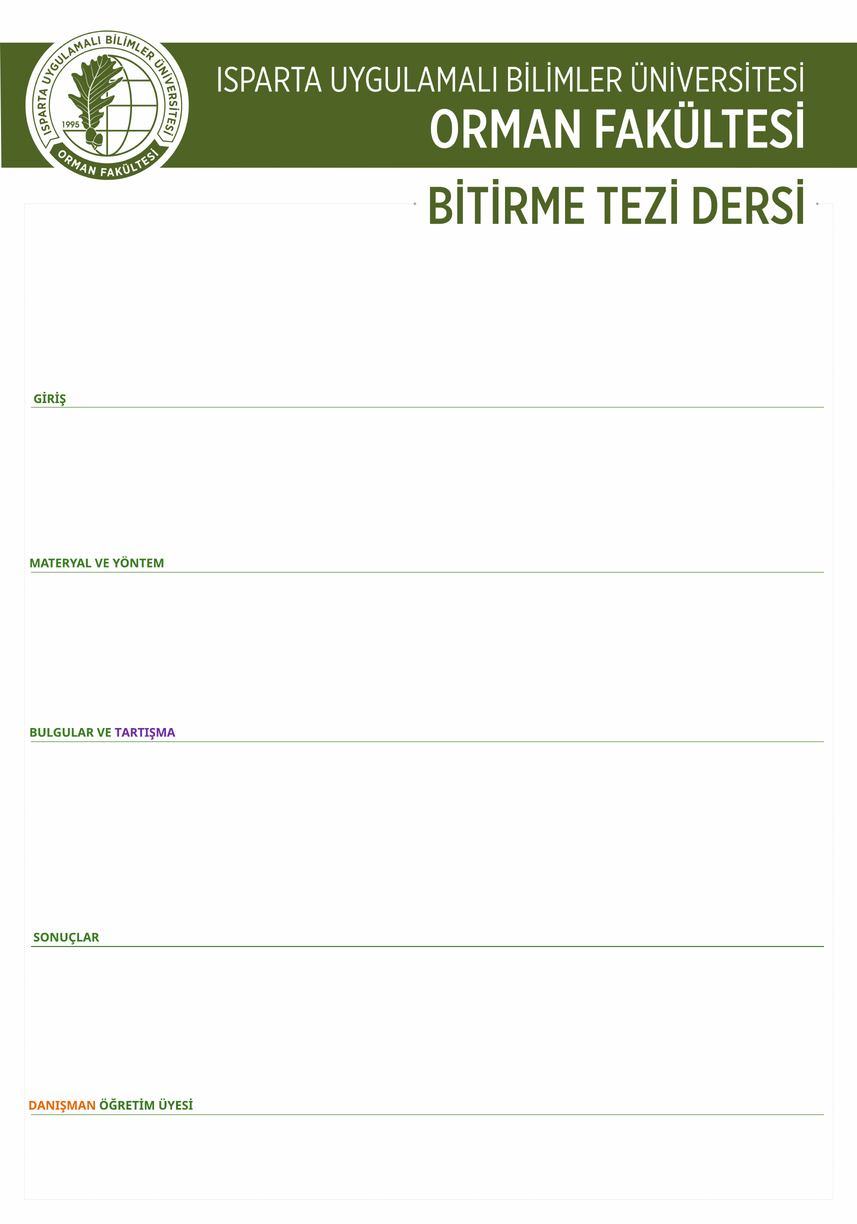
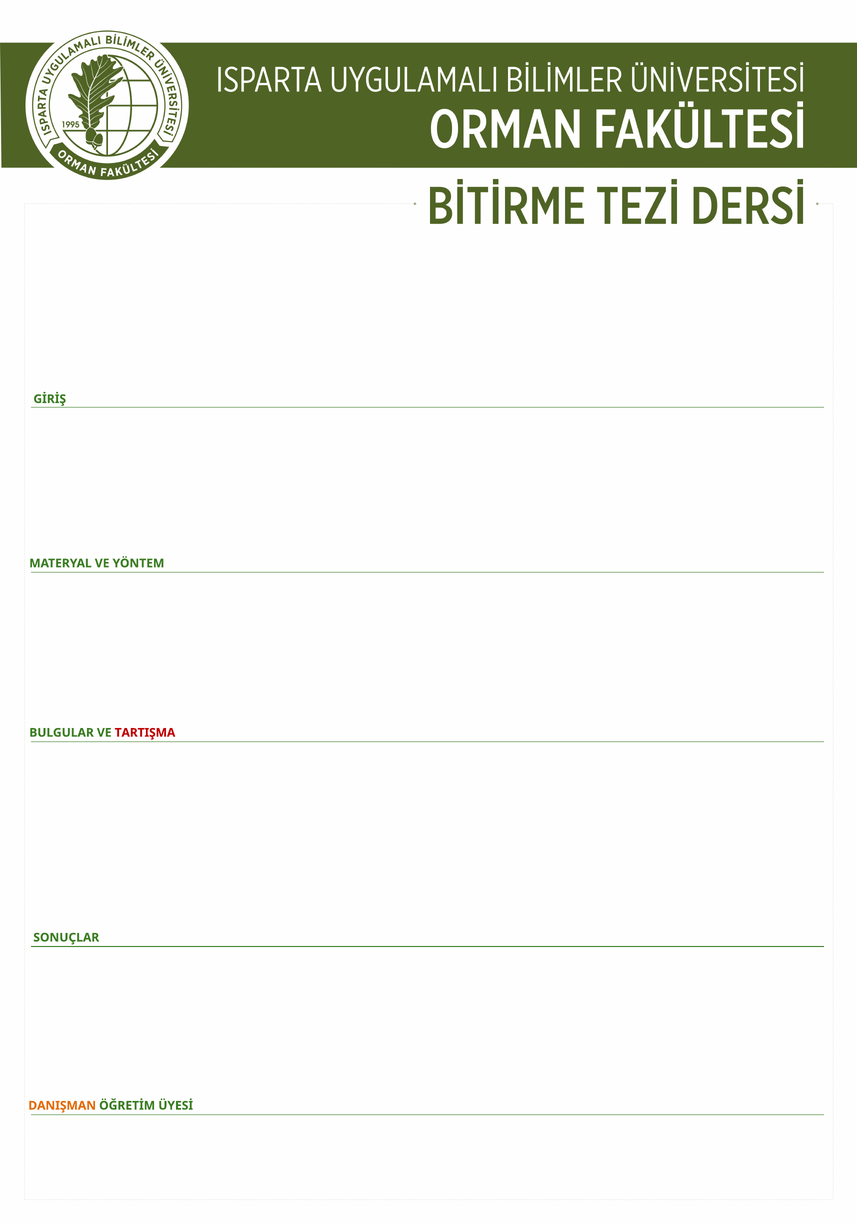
TARTIŞMA colour: purple -> red (145, 733)
